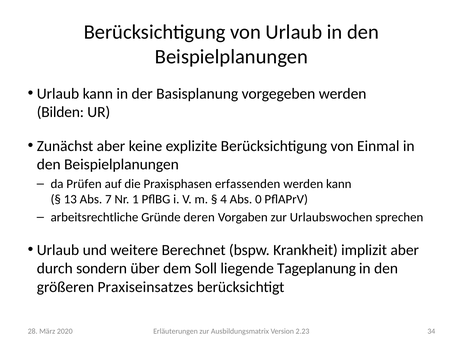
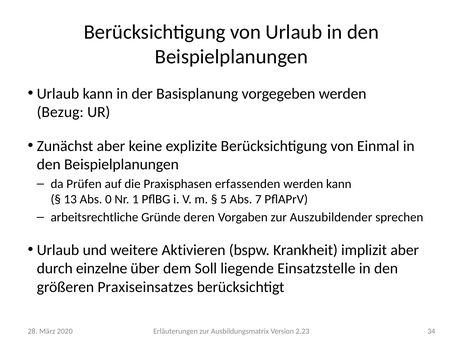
Bilden: Bilden -> Bezug (60, 112)
7: 7 -> 0 (108, 199)
4: 4 -> 5 (224, 199)
0: 0 -> 7 (258, 199)
Urlaubswochen: Urlaubswochen -> Auszubildender (331, 218)
Berechnet: Berechnet -> Aktivieren (194, 250)
sondern: sondern -> einzelne (102, 269)
Tageplanung: Tageplanung -> Einsatzstelle (316, 269)
